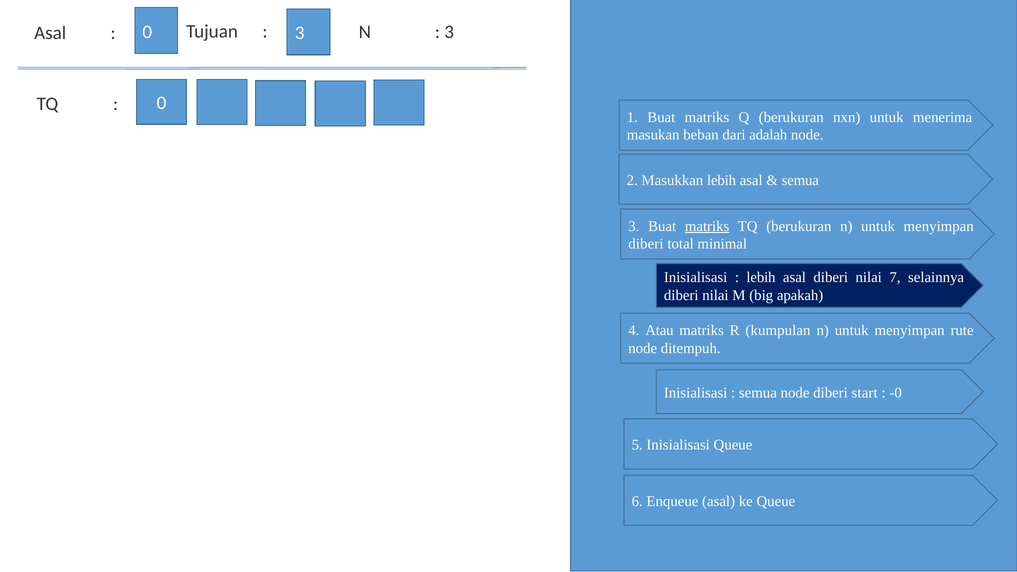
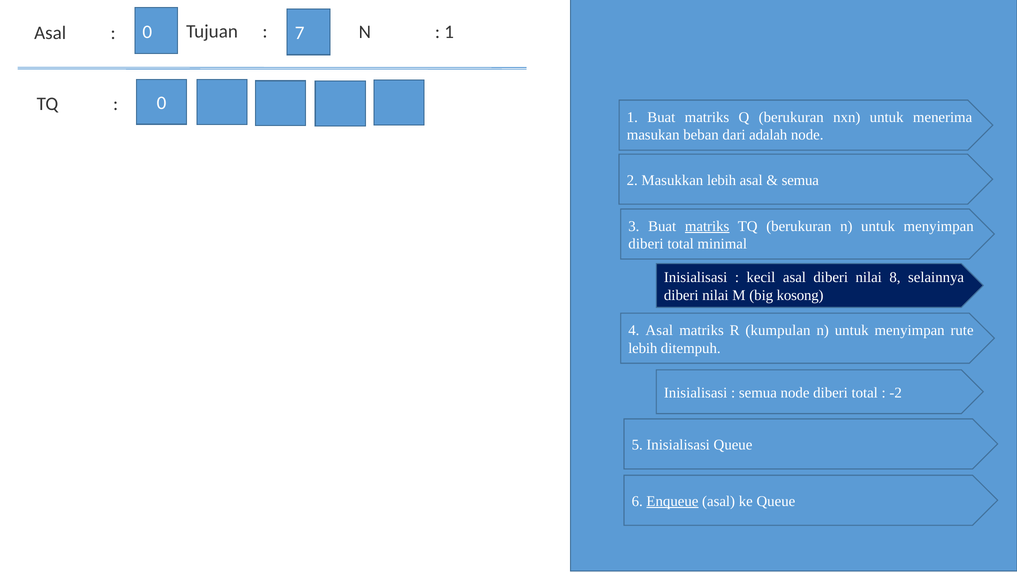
3: 3 -> 1 (449, 32)
0 3: 3 -> 7 (300, 33)
lebih: lebih -> kecil (761, 278)
7: 7 -> 8 (895, 278)
apakah: apakah -> kosong (800, 295)
4 Atau: Atau -> Asal (659, 330)
node: node -> lebih (643, 348)
node diberi start: start -> total (865, 393)
-0: -0 -> -2 (896, 393)
Enqueue underline: none -> present (672, 501)
